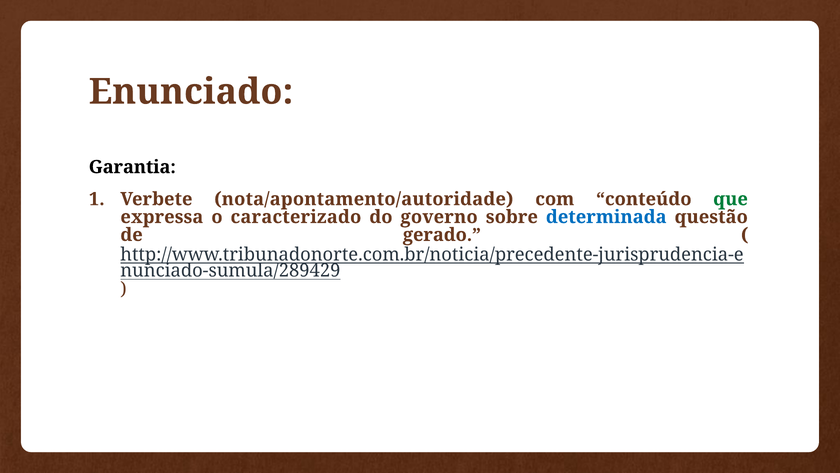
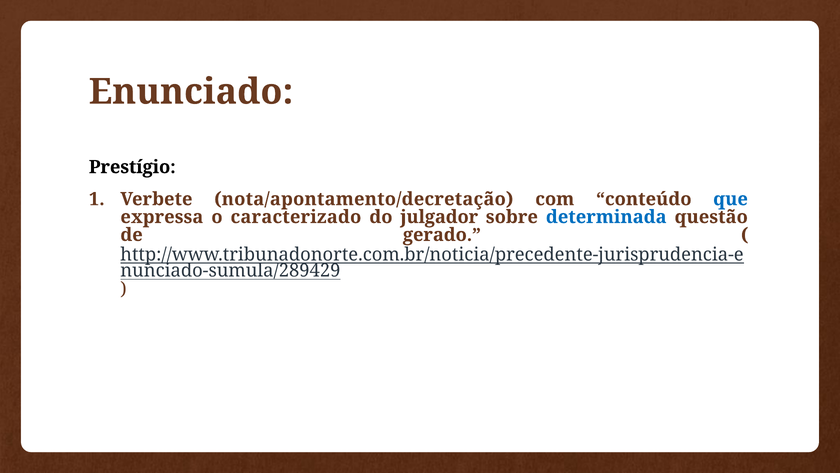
Garantia: Garantia -> Prestígio (132, 167)
nota/apontamento/autoridade: nota/apontamento/autoridade -> nota/apontamento/decretação (364, 199)
que colour: green -> blue (731, 199)
governo: governo -> julgador (439, 217)
